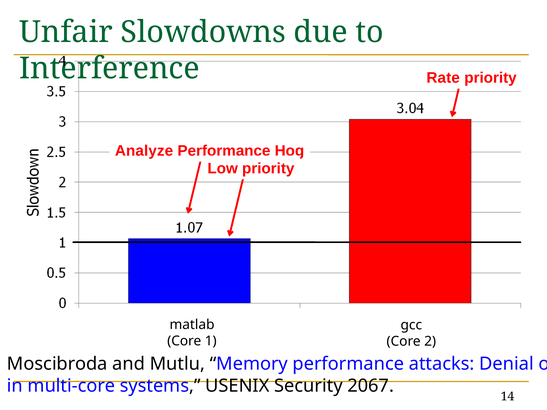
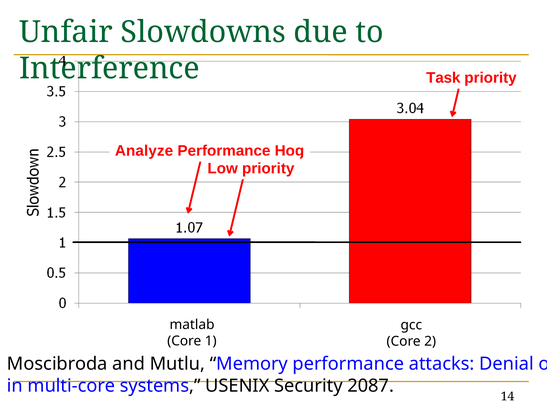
Rate: Rate -> Task (443, 78)
2067: 2067 -> 2087 (371, 386)
